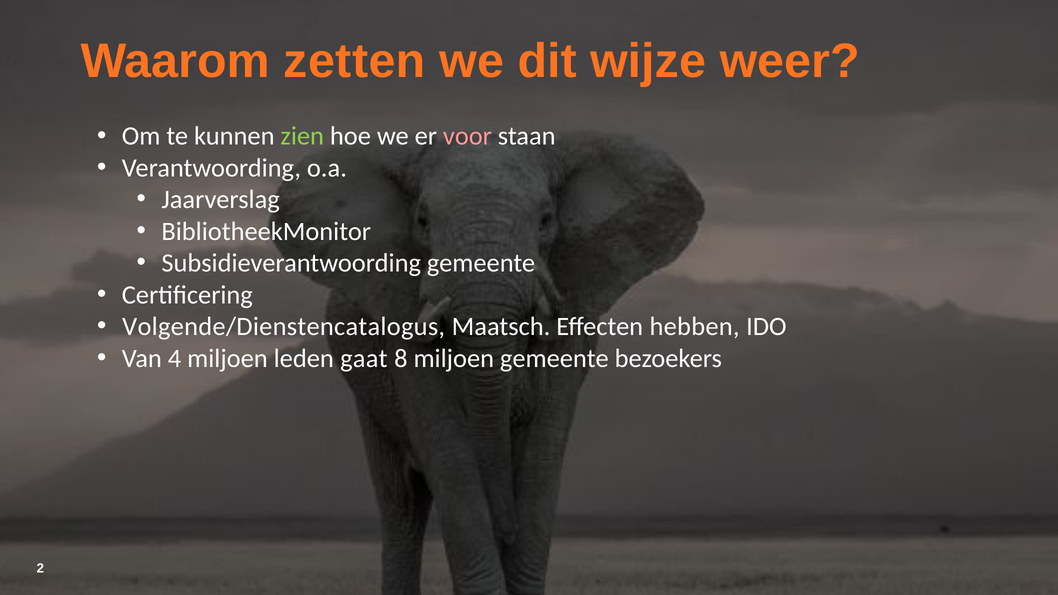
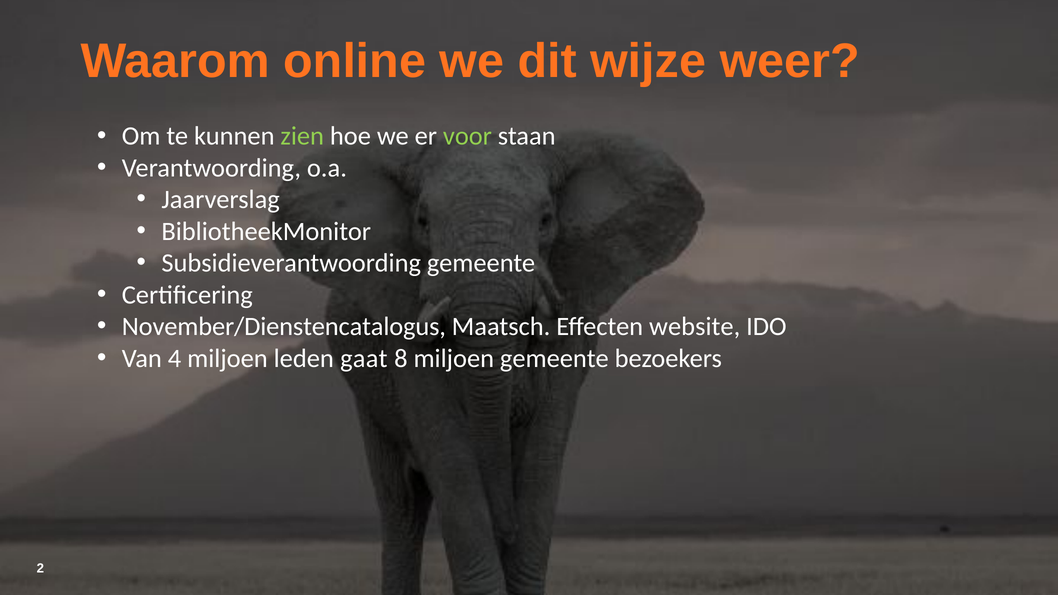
zetten: zetten -> online (355, 61)
voor colour: pink -> light green (467, 136)
Volgende/Dienstencatalogus: Volgende/Dienstencatalogus -> November/Dienstencatalogus (284, 327)
hebben: hebben -> website (695, 327)
